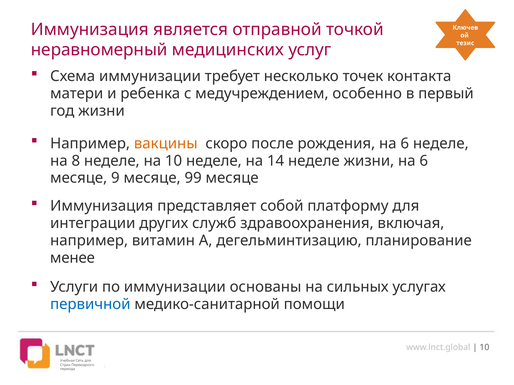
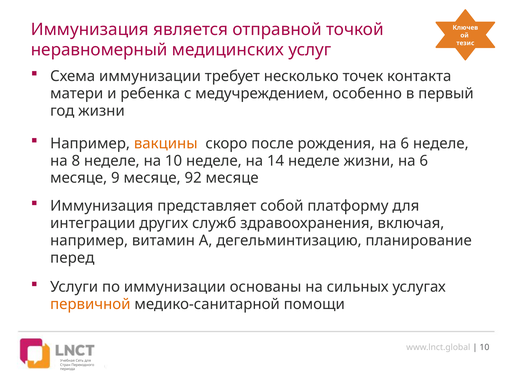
99: 99 -> 92 (193, 178)
менее: менее -> перед (72, 258)
первичной colour: blue -> orange (90, 305)
